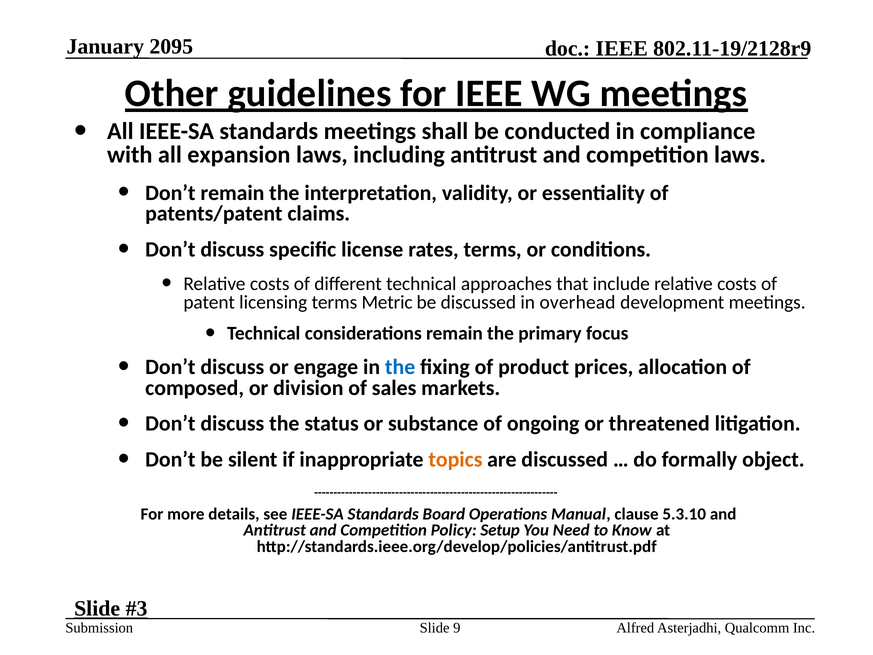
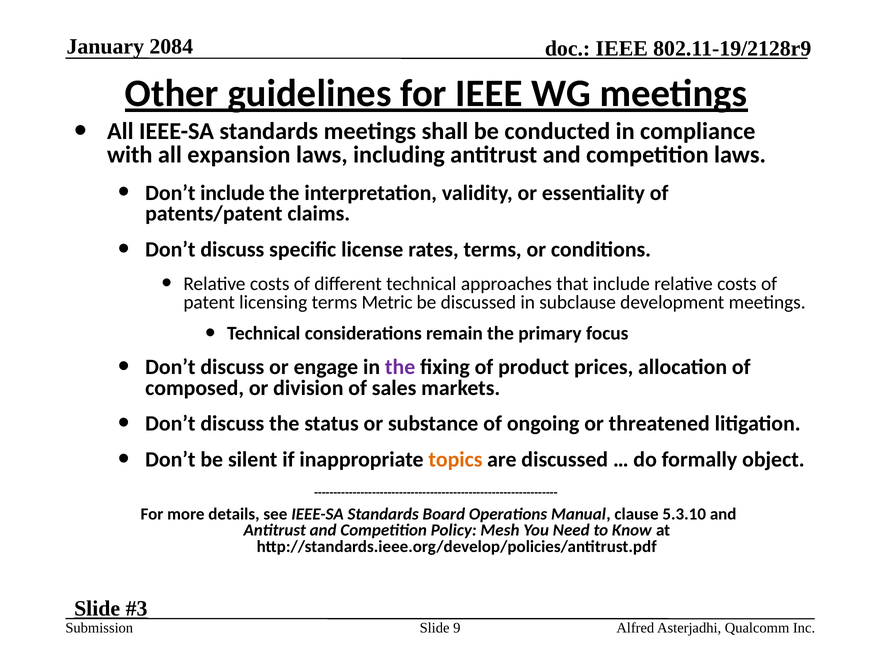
2095: 2095 -> 2084 (171, 46)
Don’t remain: remain -> include (232, 193)
overhead: overhead -> subclause (578, 302)
the colour: blue -> purple (400, 367)
Setup: Setup -> Mesh (500, 530)
